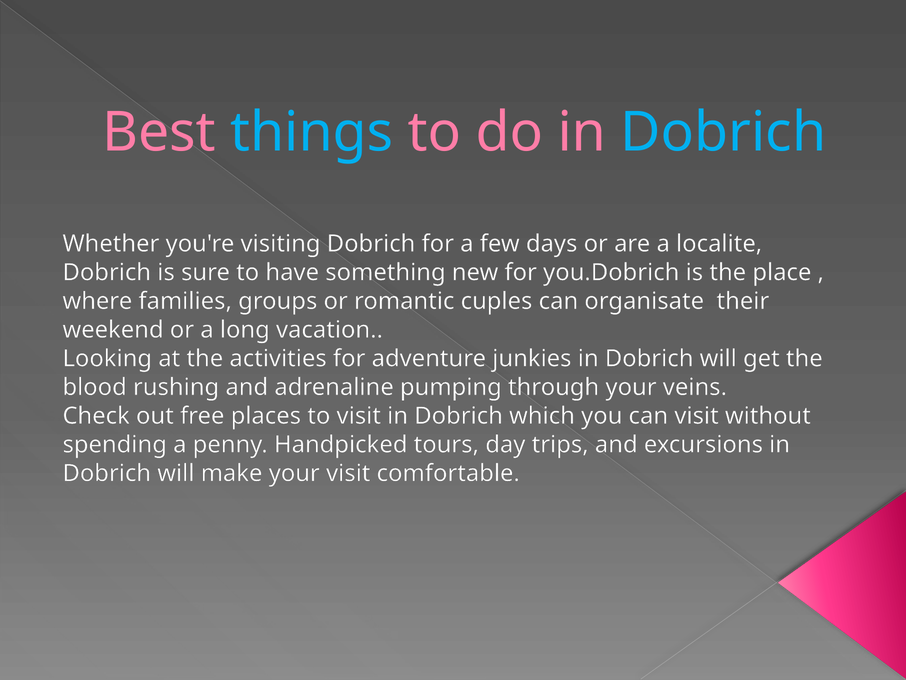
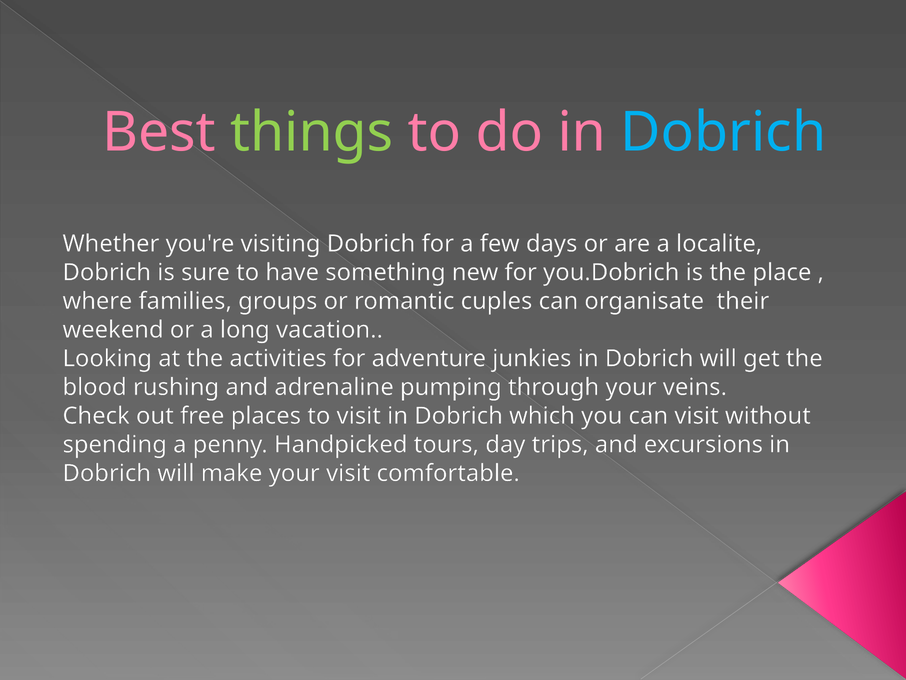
things colour: light blue -> light green (312, 132)
